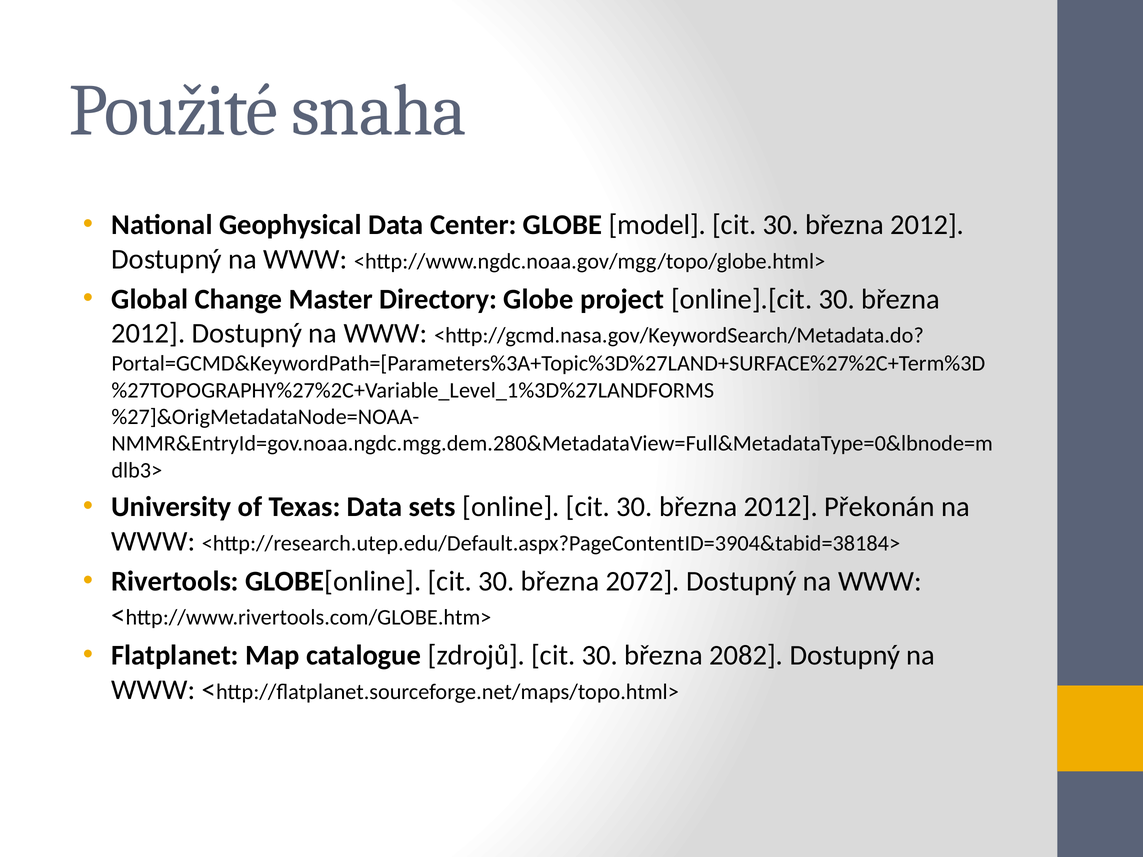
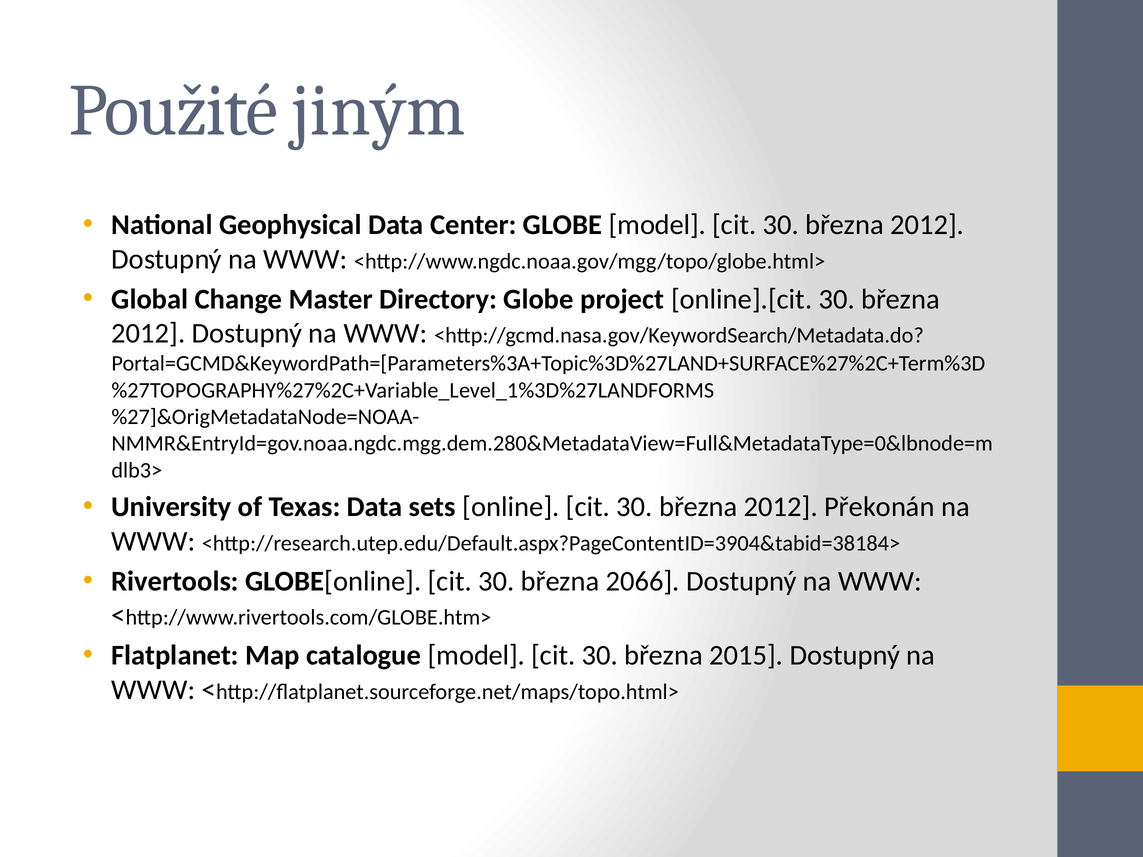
snaha: snaha -> jiným (378, 111)
2072: 2072 -> 2066 (643, 581)
catalogue zdrojů: zdrojů -> model (476, 656)
2082: 2082 -> 2015 (746, 656)
